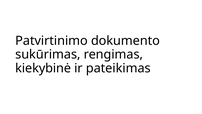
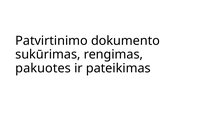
kiekybinė: kiekybinė -> pakuotes (43, 68)
